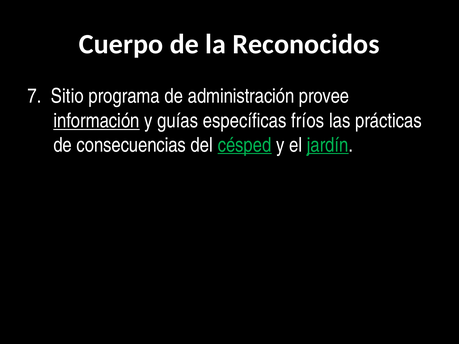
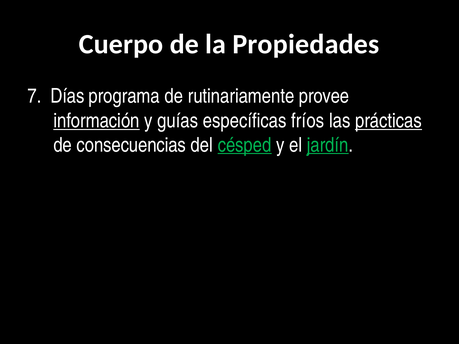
Reconocidos: Reconocidos -> Propiedades (306, 44)
Sitio: Sitio -> Días (67, 96)
administración: administración -> rutinariamente (241, 96)
prácticas underline: none -> present (389, 121)
